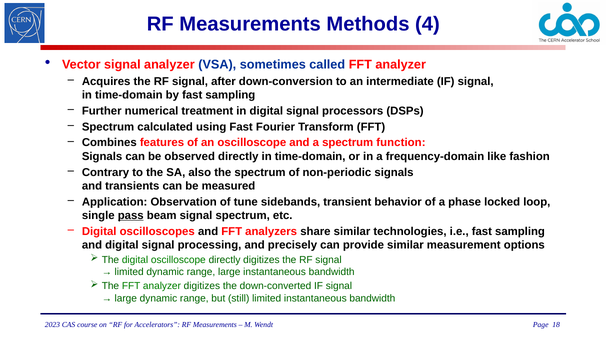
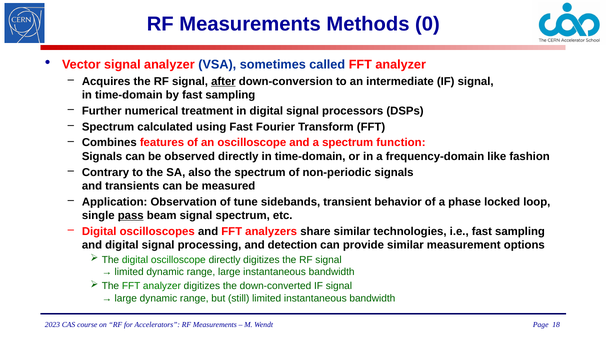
4: 4 -> 0 (427, 24)
after underline: none -> present (223, 81)
precisely: precisely -> detection (293, 245)
